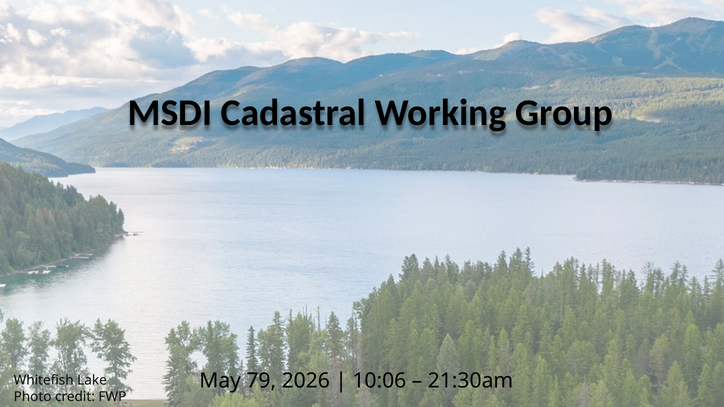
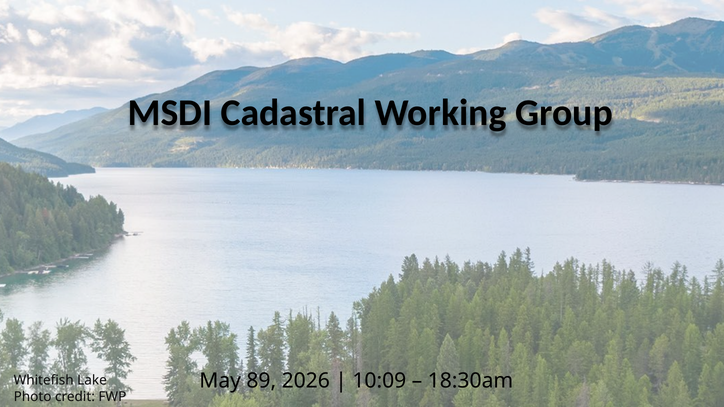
79: 79 -> 89 (261, 381)
10:06: 10:06 -> 10:09 (379, 381)
21:30am: 21:30am -> 18:30am (470, 381)
